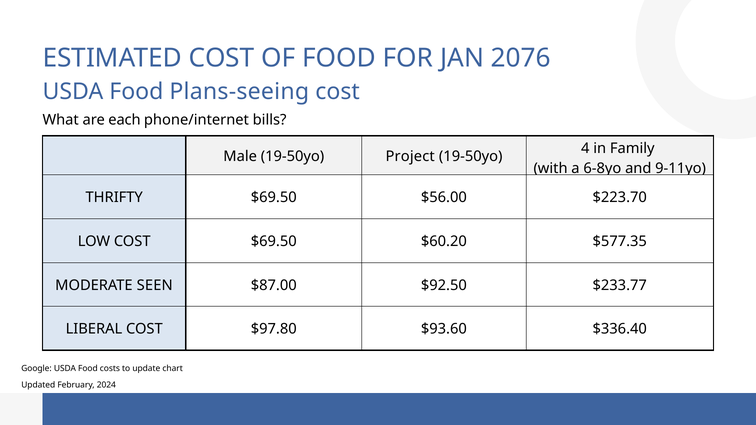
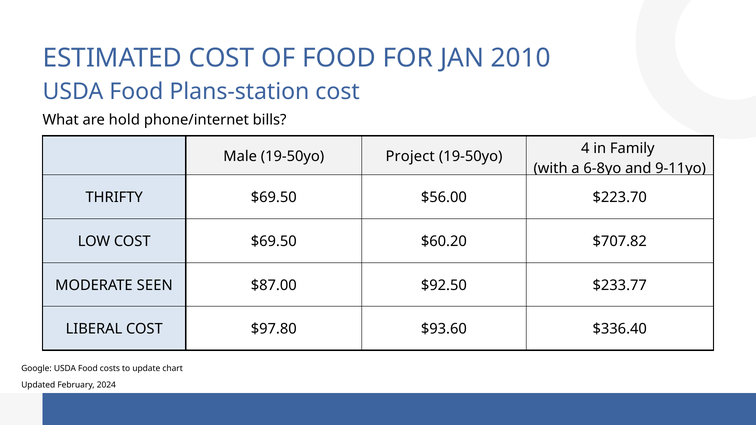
2076: 2076 -> 2010 (521, 58)
Plans-seeing: Plans-seeing -> Plans-station (239, 92)
each: each -> hold (124, 120)
$577.35: $577.35 -> $707.82 (620, 242)
